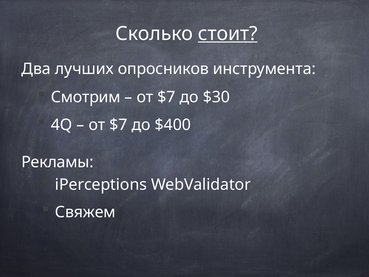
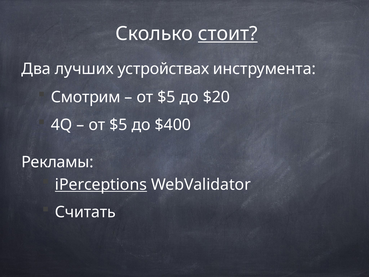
опросников: опросников -> устройствах (163, 69)
$7: $7 -> $5 (166, 97)
$30: $30 -> $20 (216, 97)
$7: $7 -> $5 (118, 125)
iPerceptions underline: none -> present (101, 184)
Свяжем: Свяжем -> Считать (85, 212)
